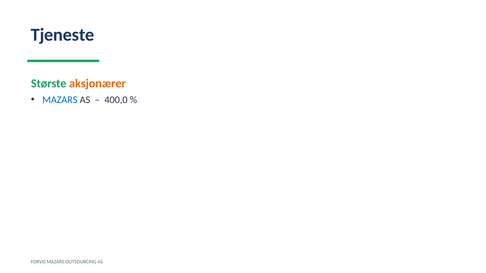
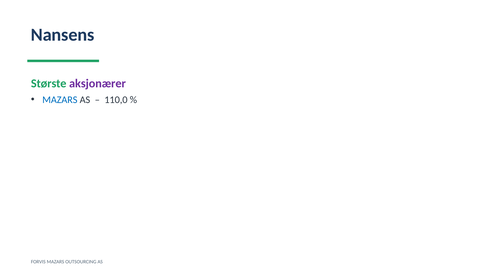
Tjeneste: Tjeneste -> Nansens (63, 35)
aksjonærer colour: orange -> purple (97, 84)
400,0: 400,0 -> 110,0 (116, 100)
